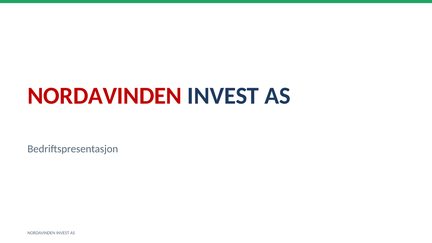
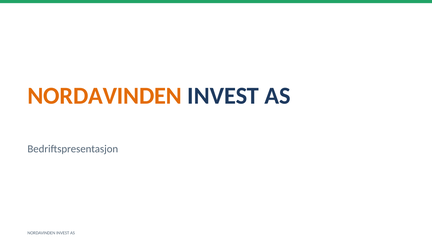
NORDAVINDEN colour: red -> orange (105, 96)
